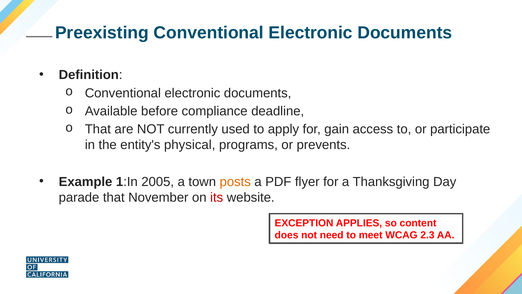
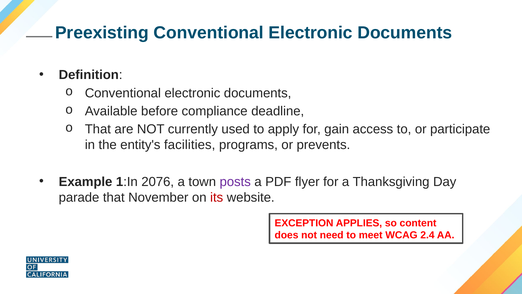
physical: physical -> facilities (190, 145)
2005: 2005 -> 2076 (158, 181)
posts colour: orange -> purple (235, 181)
2.3: 2.3 -> 2.4 (427, 235)
